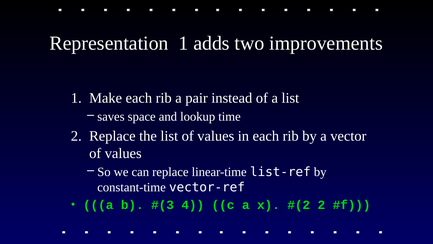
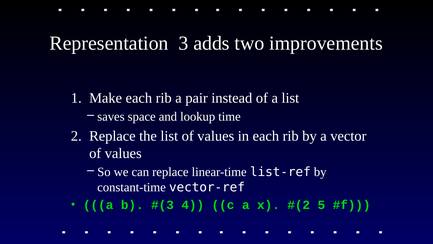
Representation 1: 1 -> 3 (183, 43)
2: 2 -> 5 (321, 205)
